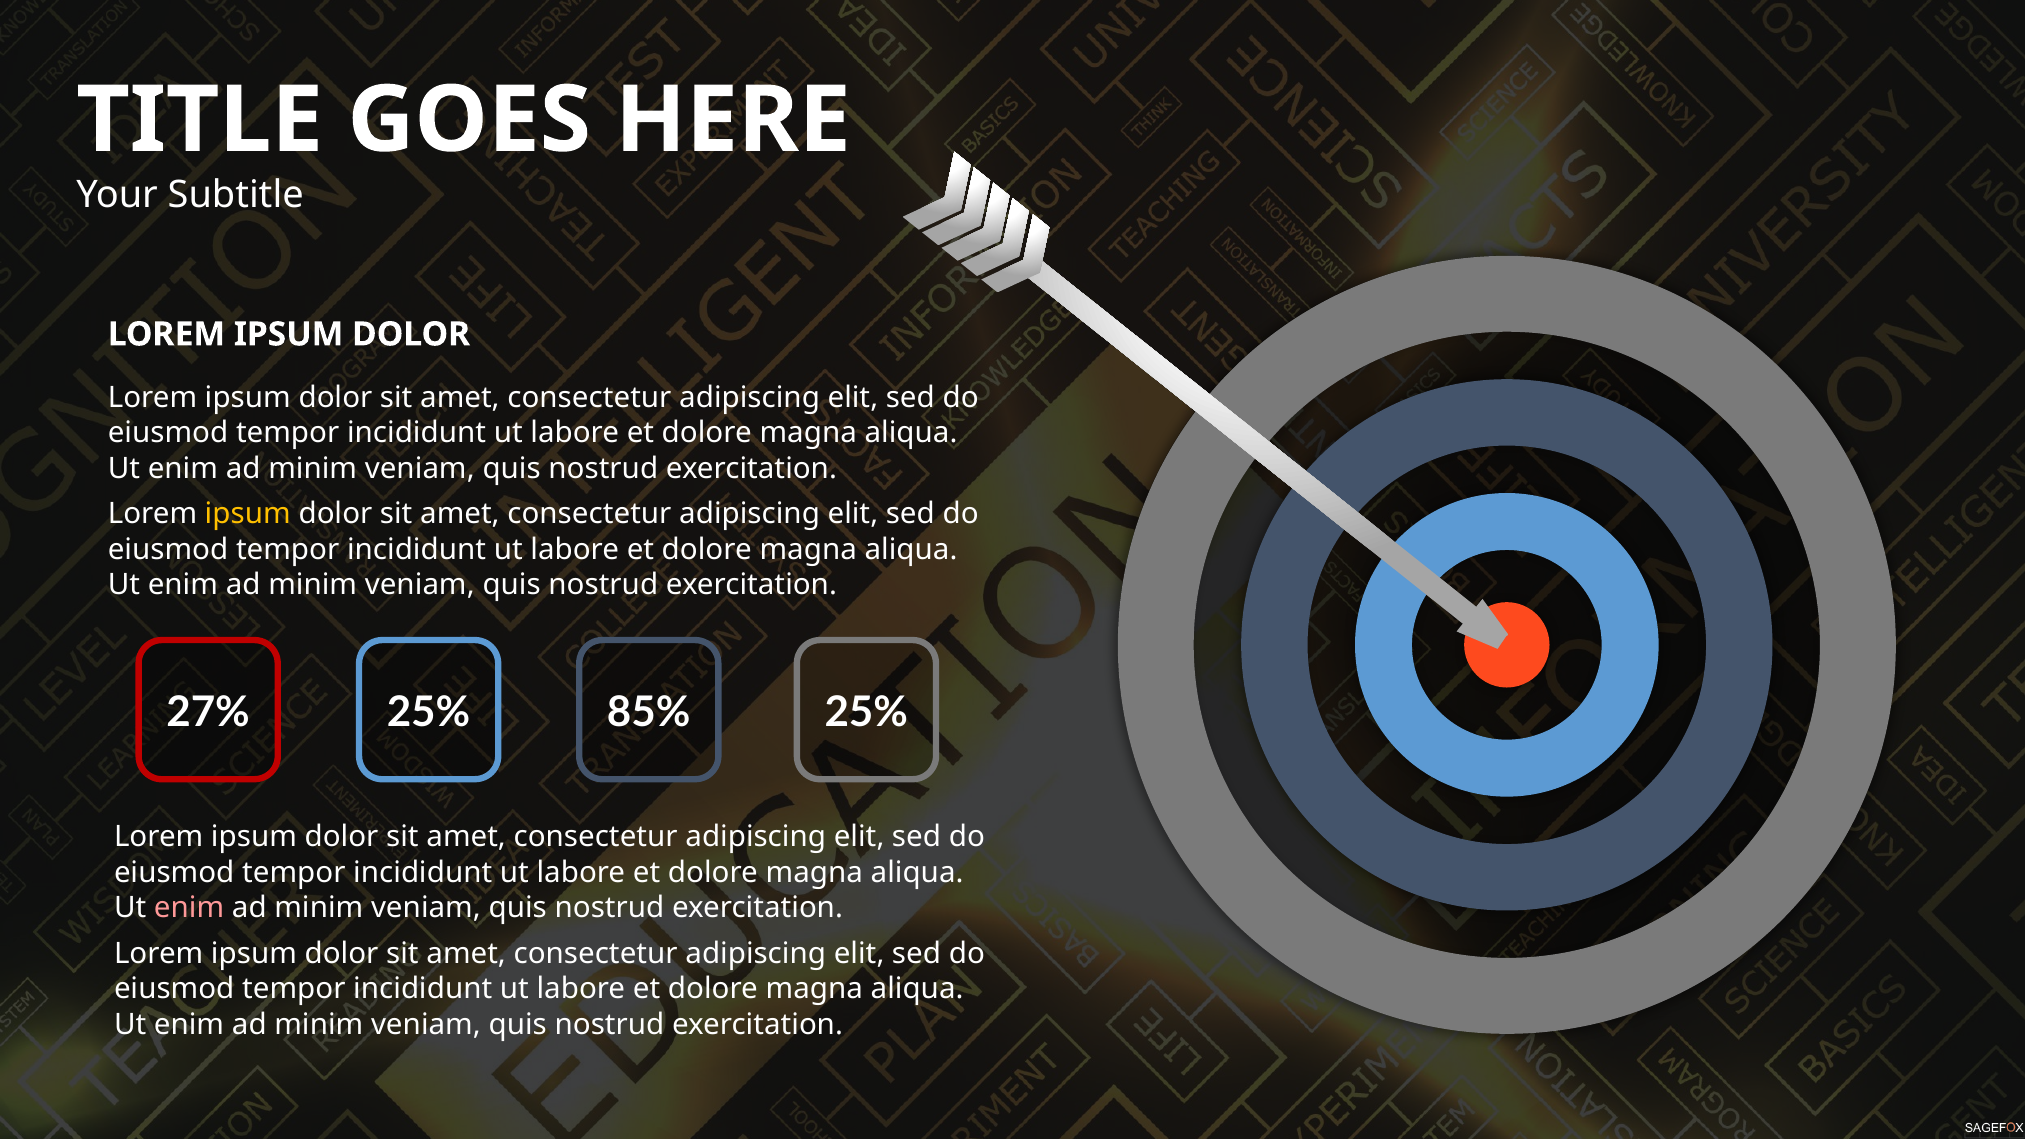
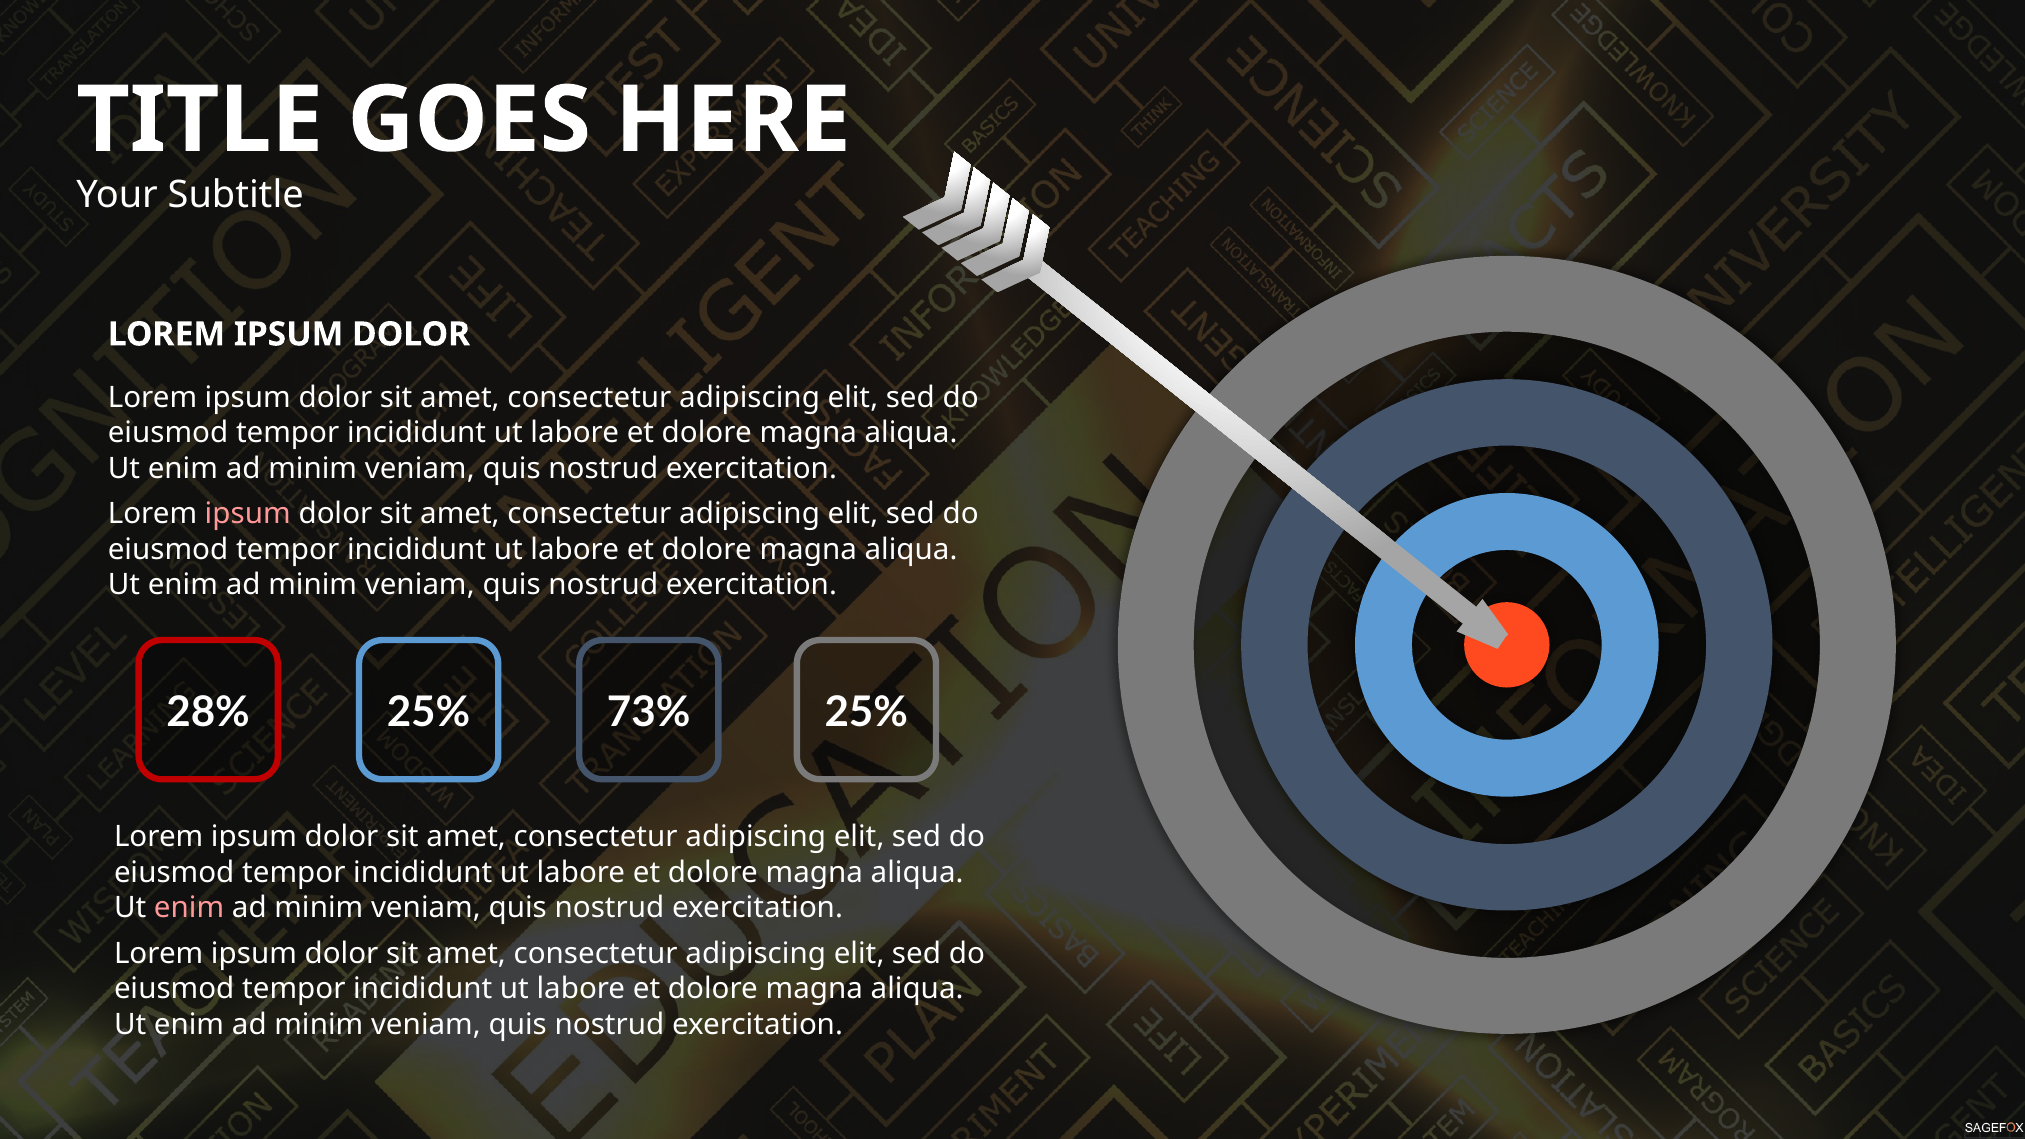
ipsum colour: yellow -> pink (248, 514)
27%: 27% -> 28% (208, 713)
85%: 85% -> 73% (649, 713)
